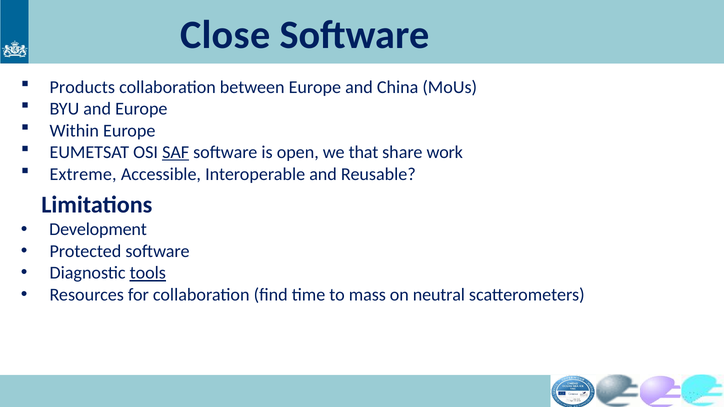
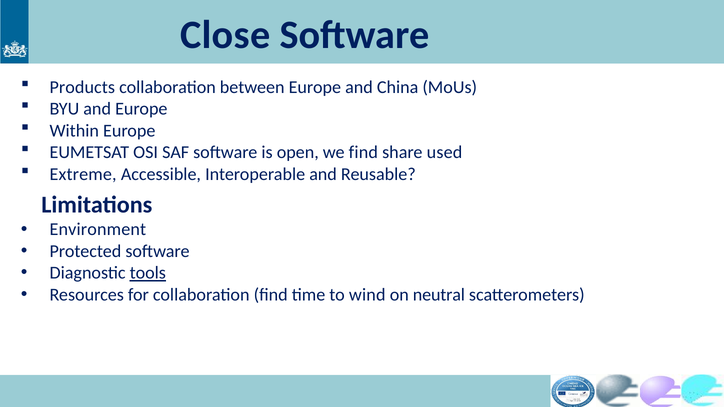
SAF underline: present -> none (176, 152)
we that: that -> find (363, 152)
work: work -> used (445, 152)
Development: Development -> Environment (98, 230)
mass: mass -> wind (367, 295)
